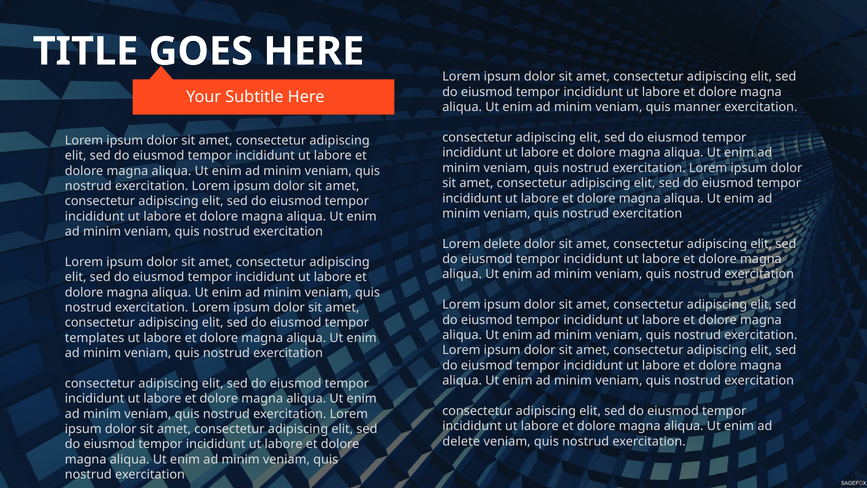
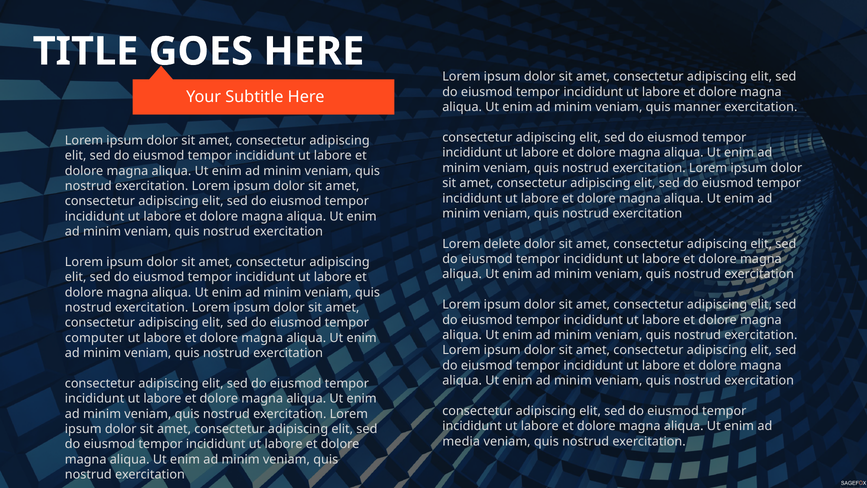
templates: templates -> computer (95, 338)
delete: delete -> media (461, 441)
